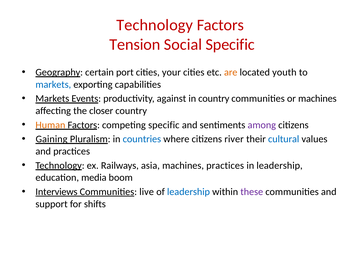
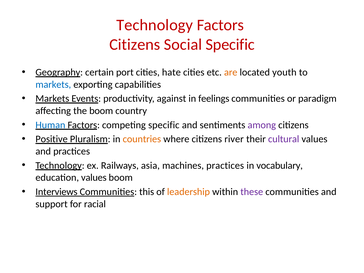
Tension: Tension -> Citizens (135, 45)
your: your -> hate (171, 72)
in country: country -> feelings (214, 99)
or machines: machines -> paradigm (317, 99)
the closer: closer -> boom (101, 111)
Human colour: orange -> blue (50, 125)
Gaining: Gaining -> Positive (52, 139)
countries colour: blue -> orange (142, 139)
cultural colour: blue -> purple (284, 139)
in leadership: leadership -> vocabulary (280, 165)
education media: media -> values (94, 178)
live: live -> this (147, 192)
leadership colour: blue -> orange (188, 192)
shifts: shifts -> racial (95, 204)
